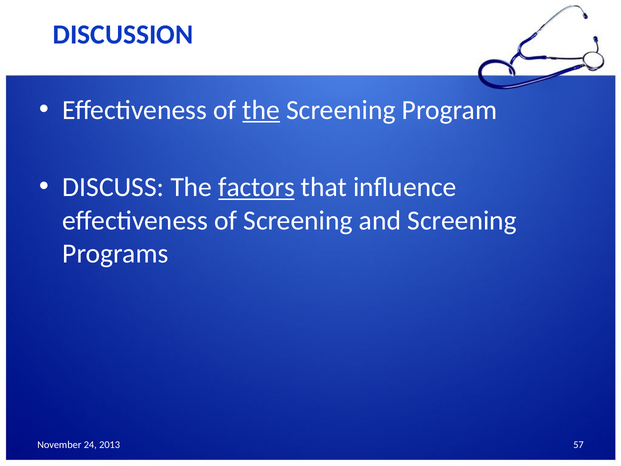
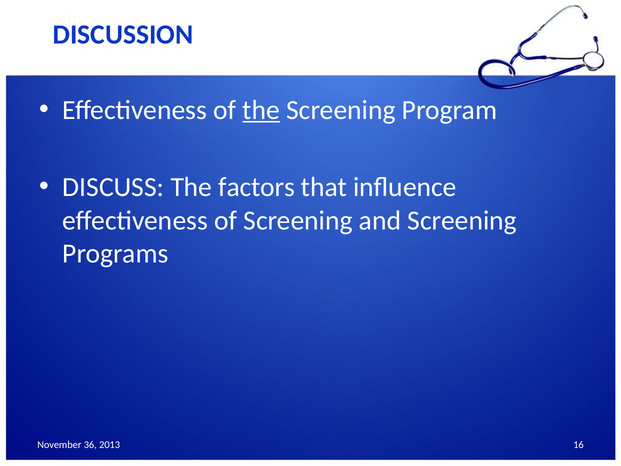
factors underline: present -> none (257, 187)
24: 24 -> 36 (90, 445)
57: 57 -> 16 (578, 445)
